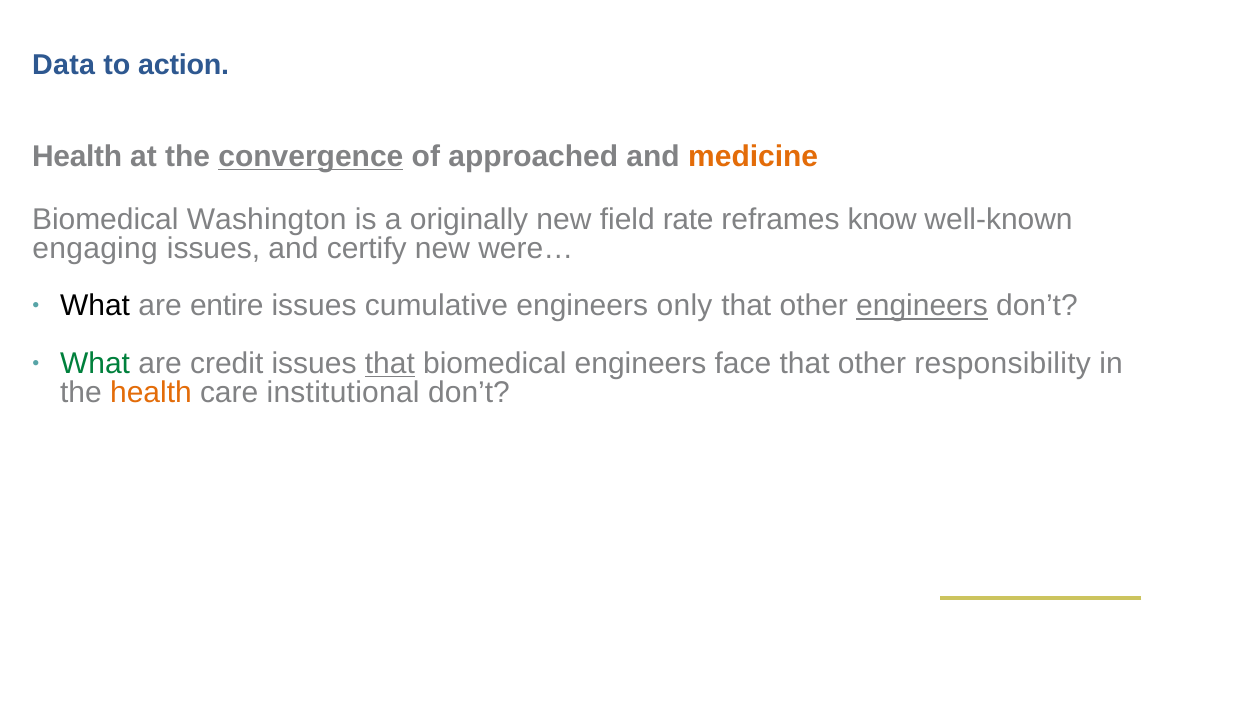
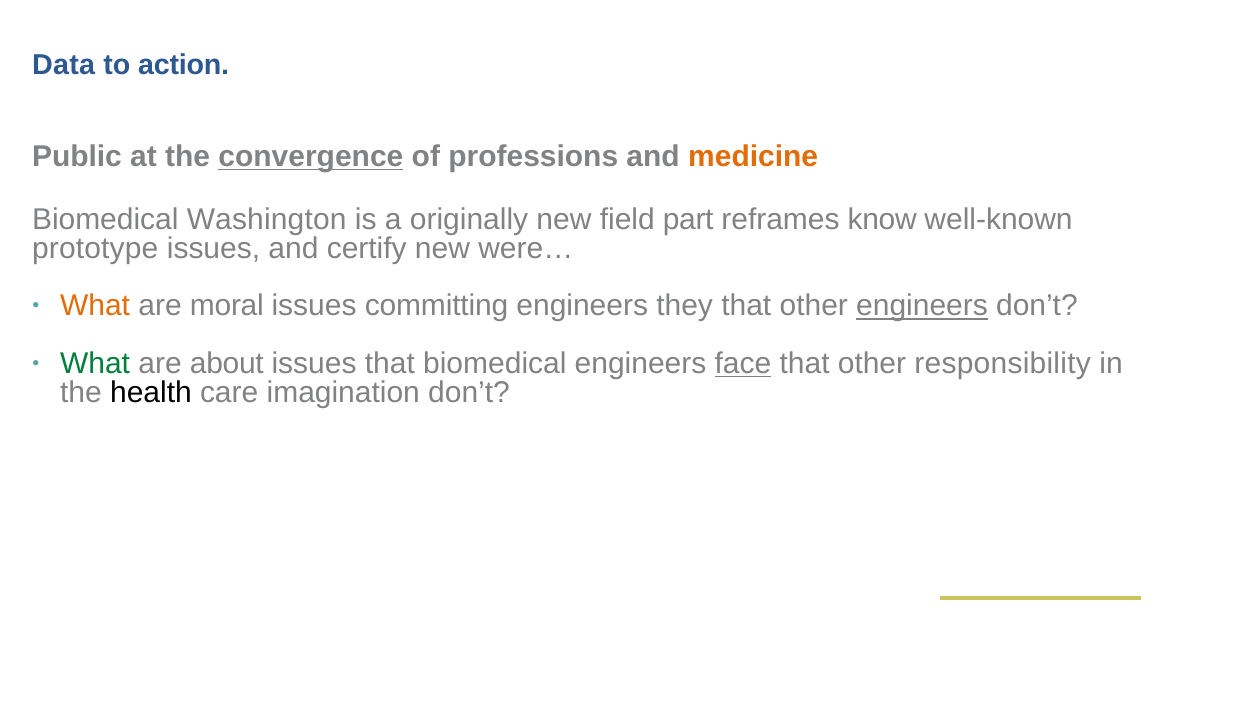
Health: Health -> Public (77, 157)
approached: approached -> professions (533, 157)
rate: rate -> part (688, 220)
engaging: engaging -> prototype (95, 248)
What colour: black -> orange (95, 306)
entire: entire -> moral (227, 306)
cumulative: cumulative -> committing (437, 306)
only: only -> they (685, 306)
credit: credit -> about (227, 363)
that underline: present -> none (390, 363)
face underline: none -> present (743, 363)
health colour: orange -> black (151, 392)
institutional: institutional -> imagination (343, 392)
